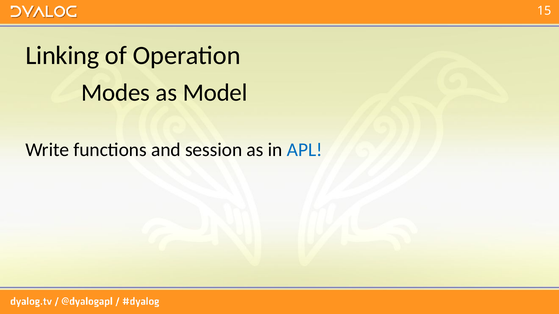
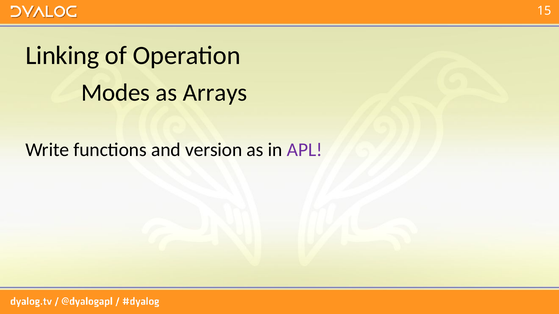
Model: Model -> Arrays (215, 93)
session: session -> version (214, 150)
APL colour: blue -> purple (305, 150)
